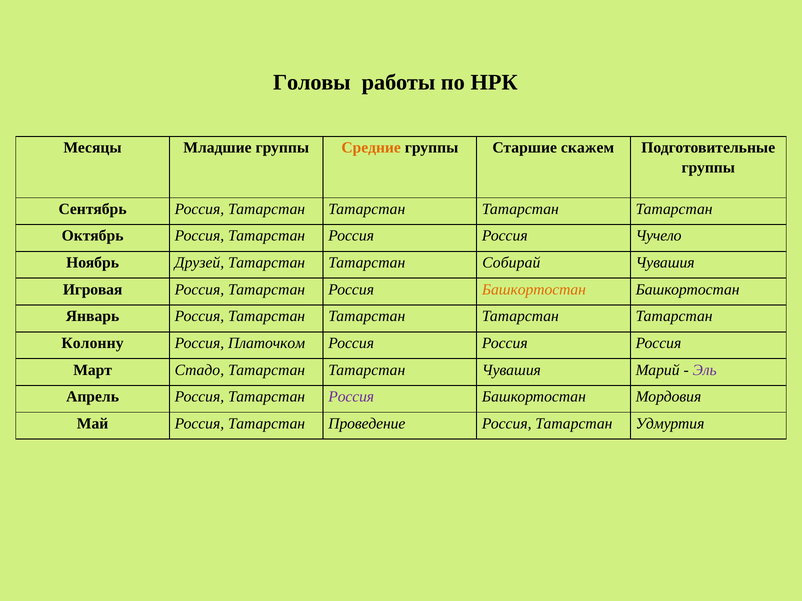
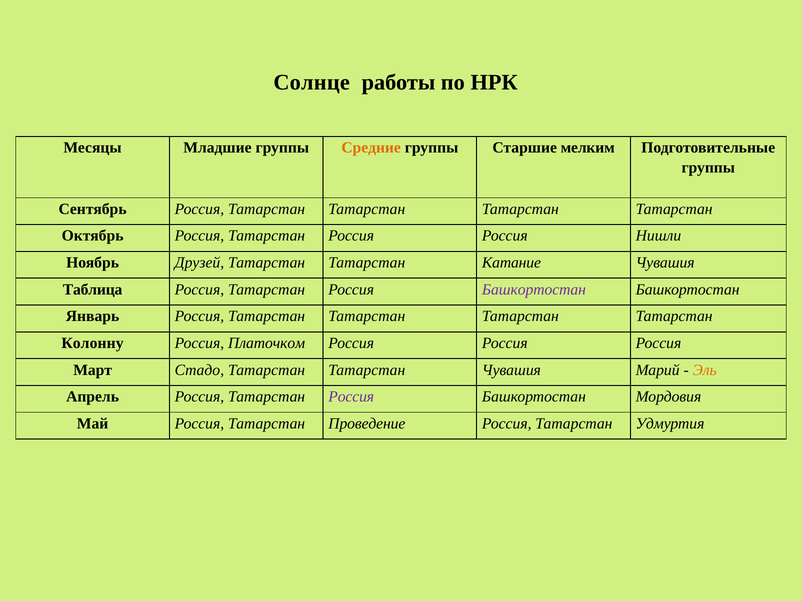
Головы: Головы -> Солнце (312, 82)
скажем: скажем -> мелким (588, 148)
Чучело: Чучело -> Нишли (658, 236)
Собирай: Собирай -> Катание (511, 263)
Игровая: Игровая -> Таблица (93, 290)
Башкортостан colour: orange -> purple (534, 290)
Эль colour: purple -> orange (705, 370)
